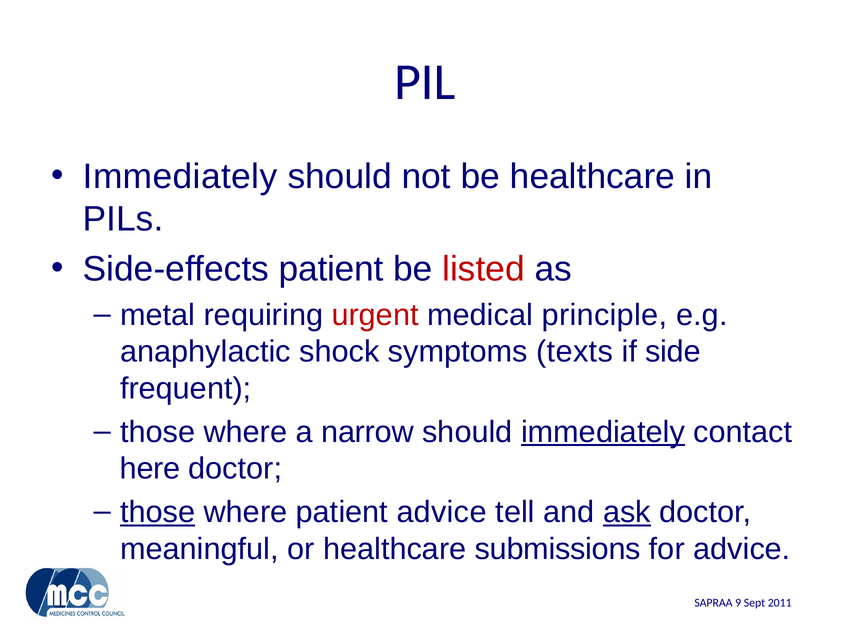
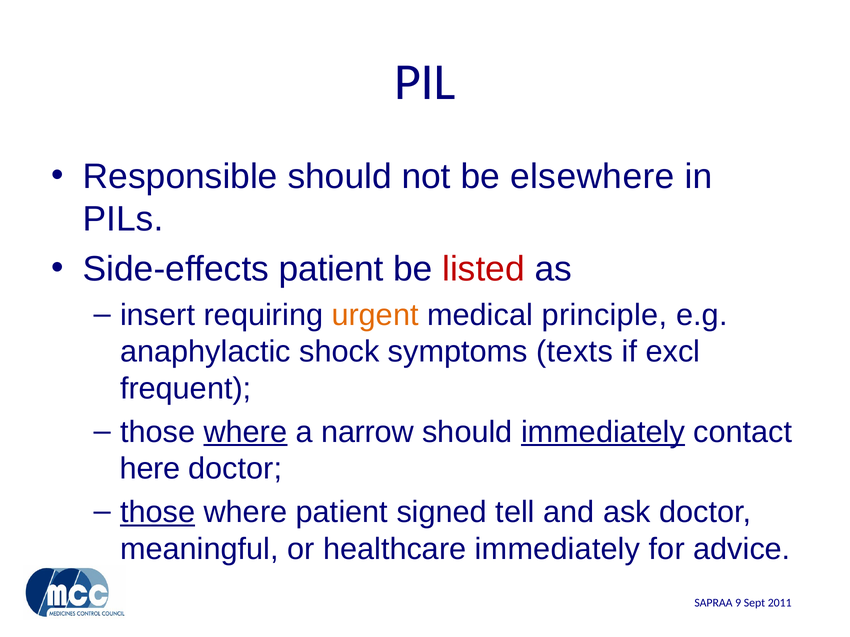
Immediately: Immediately -> Responsible (180, 177)
be healthcare: healthcare -> elsewhere (592, 177)
metal: metal -> insert (158, 315)
urgent colour: red -> orange (375, 315)
side: side -> excl (673, 352)
where underline: none -> present (245, 432)
patient advice: advice -> signed (442, 513)
ask underline: present -> none (627, 513)
healthcare submissions: submissions -> immediately (558, 549)
